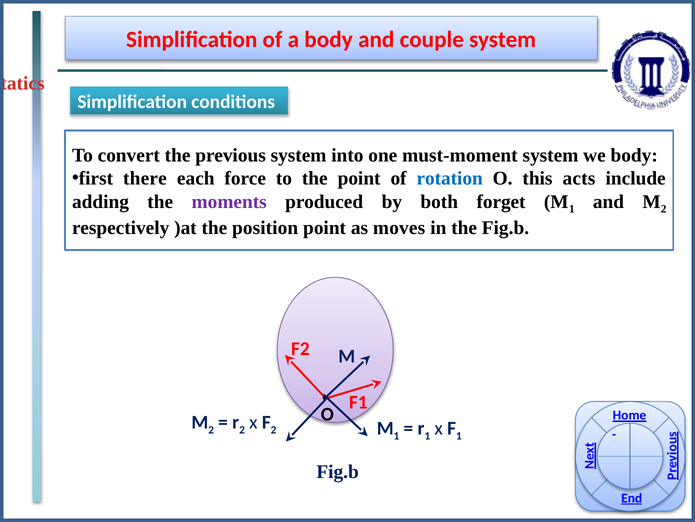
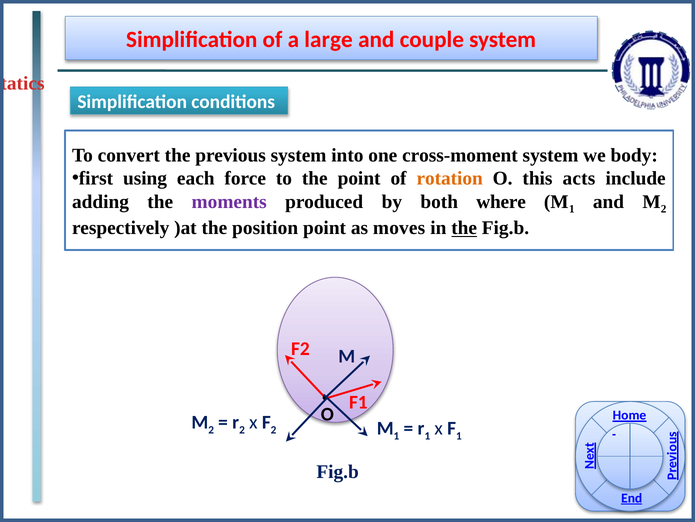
a body: body -> large (329, 40)
must-moment: must-moment -> cross-moment (460, 155)
there: there -> using (145, 178)
rotation colour: blue -> orange (450, 178)
forget: forget -> where (501, 201)
the underline: none -> present (464, 228)
